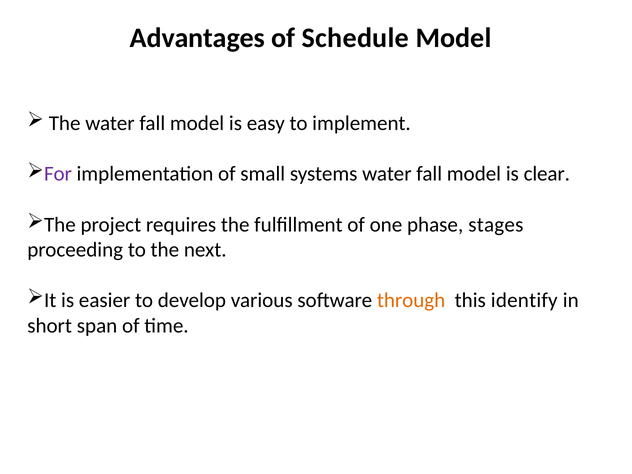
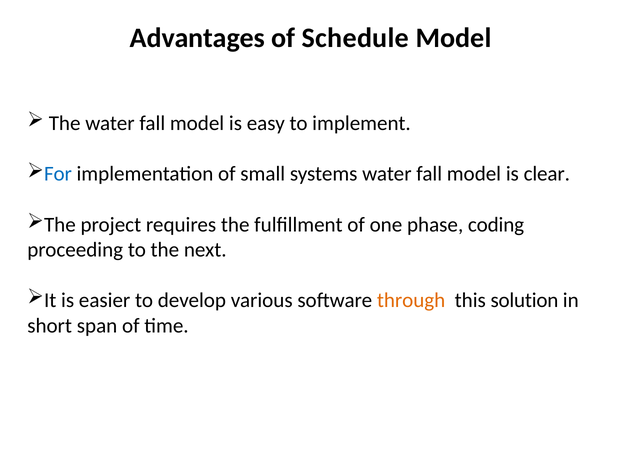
For colour: purple -> blue (58, 174)
stages: stages -> coding (496, 225)
identify: identify -> solution (524, 300)
